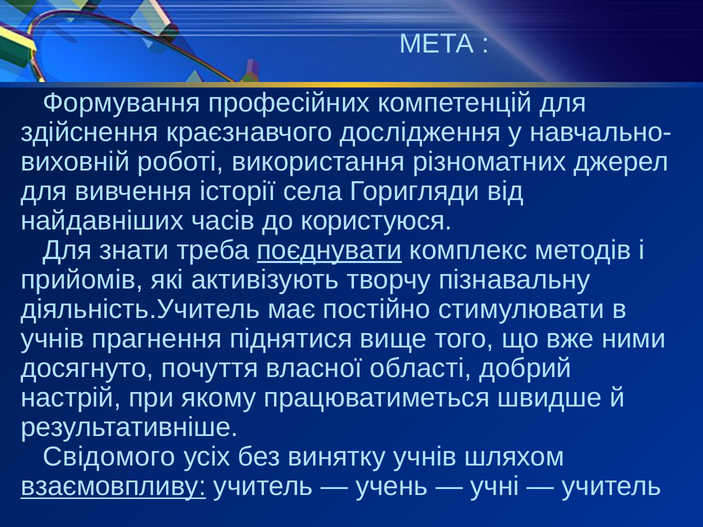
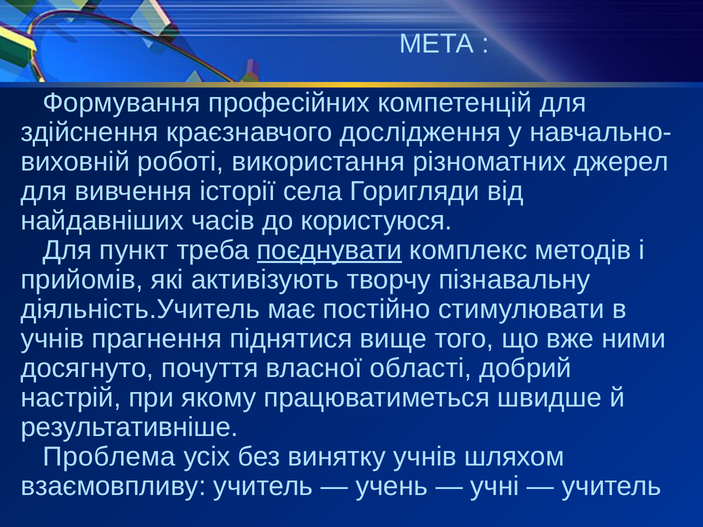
знати: знати -> пункт (134, 250)
Свідомого: Свідомого -> Проблема (109, 457)
взаємовпливу underline: present -> none (113, 487)
